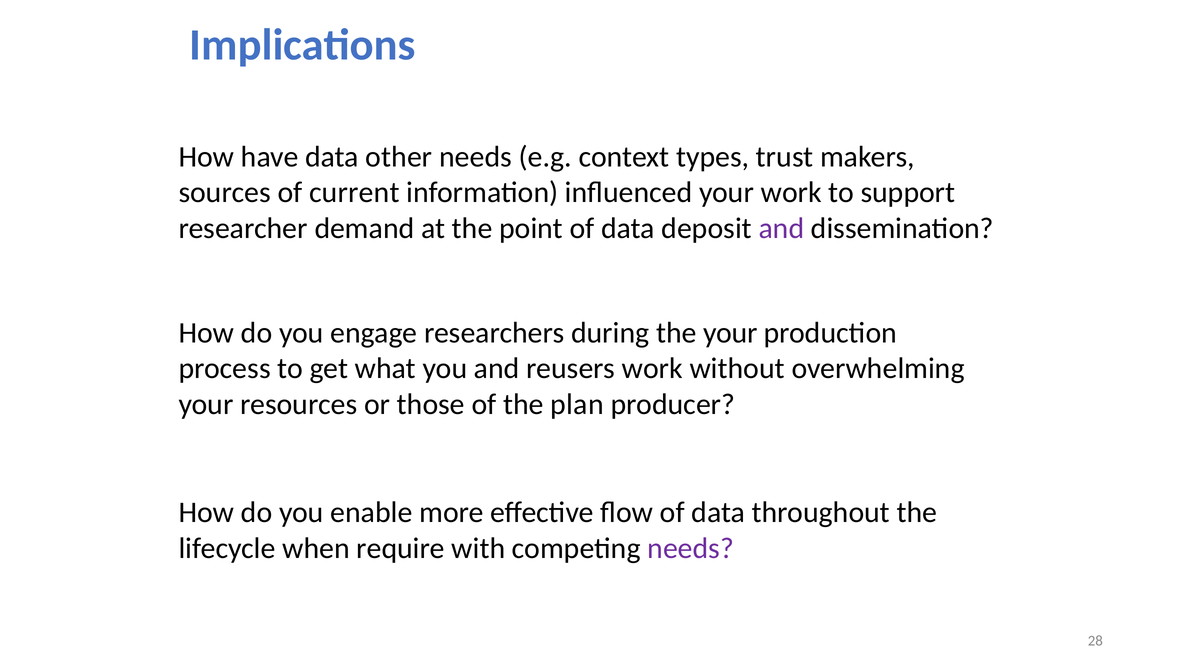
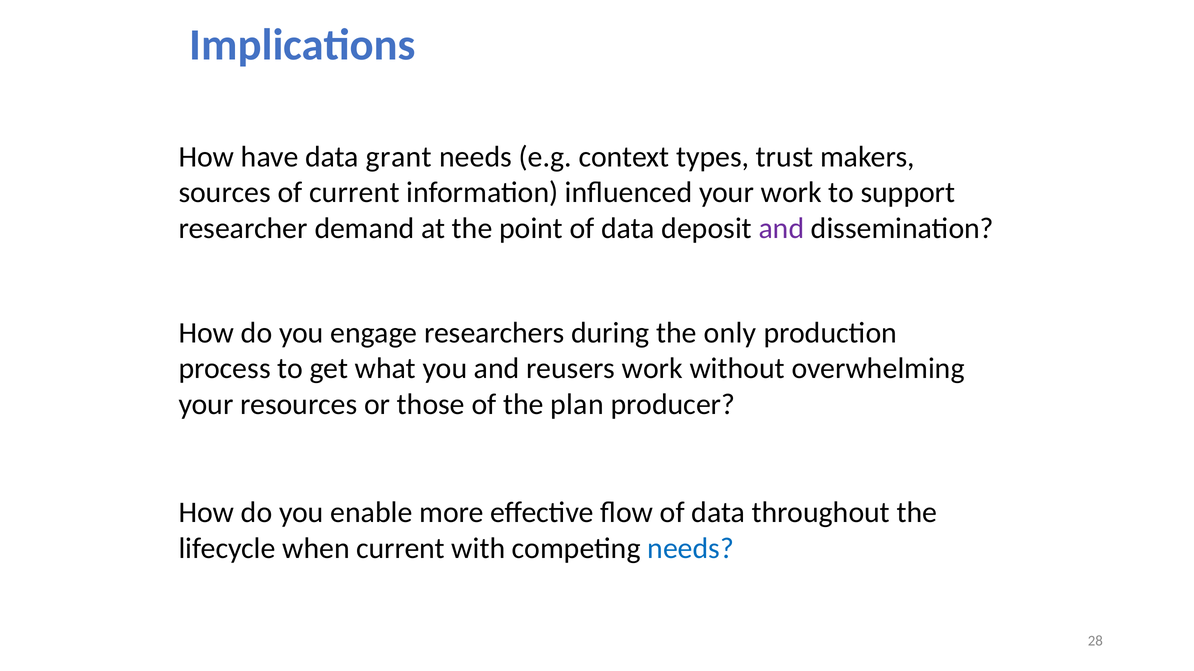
other: other -> grant (399, 157)
the your: your -> only (730, 333)
when require: require -> current (401, 549)
needs colour: purple -> blue (691, 549)
